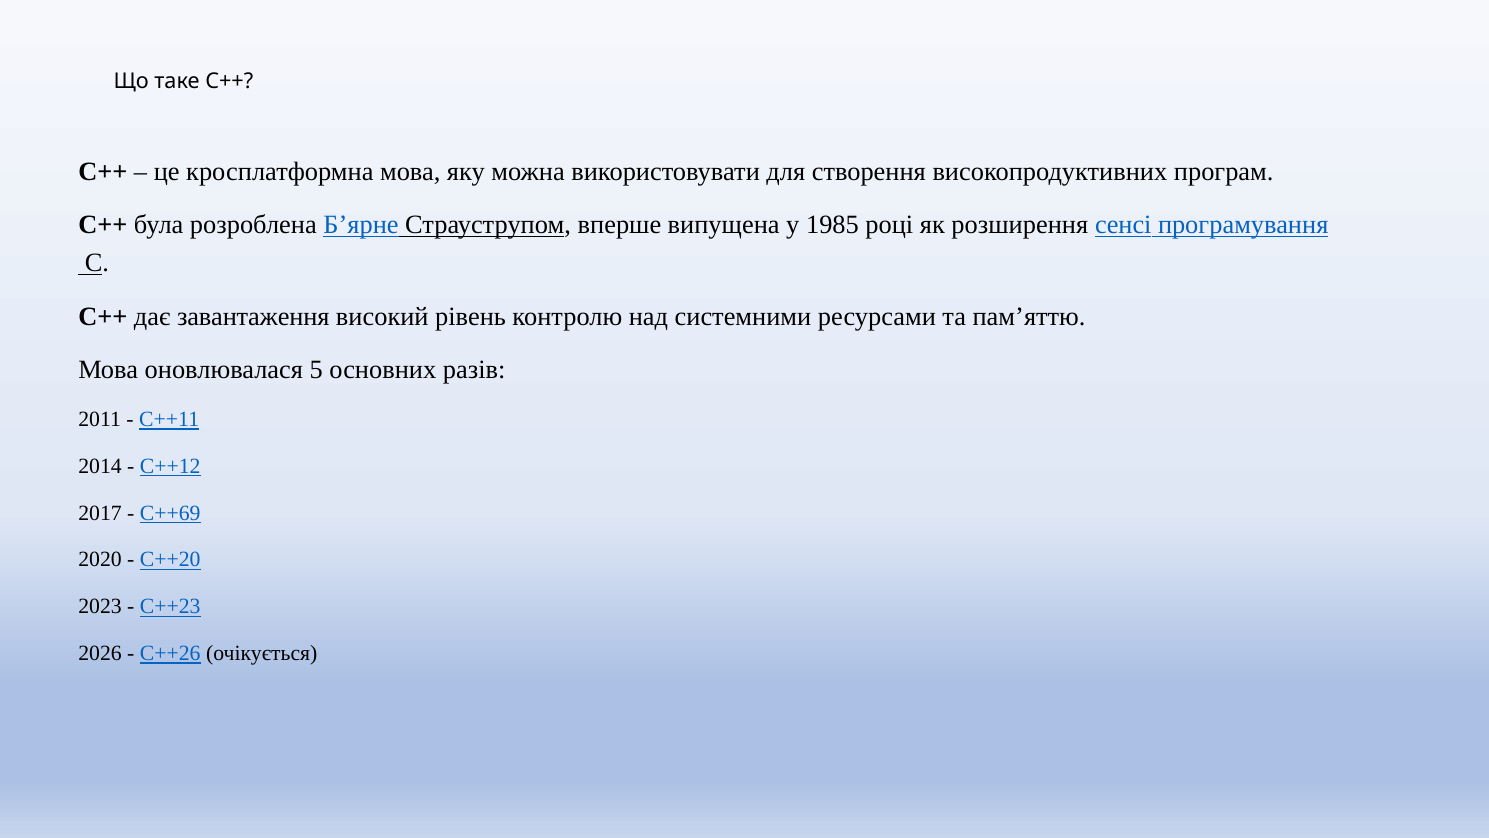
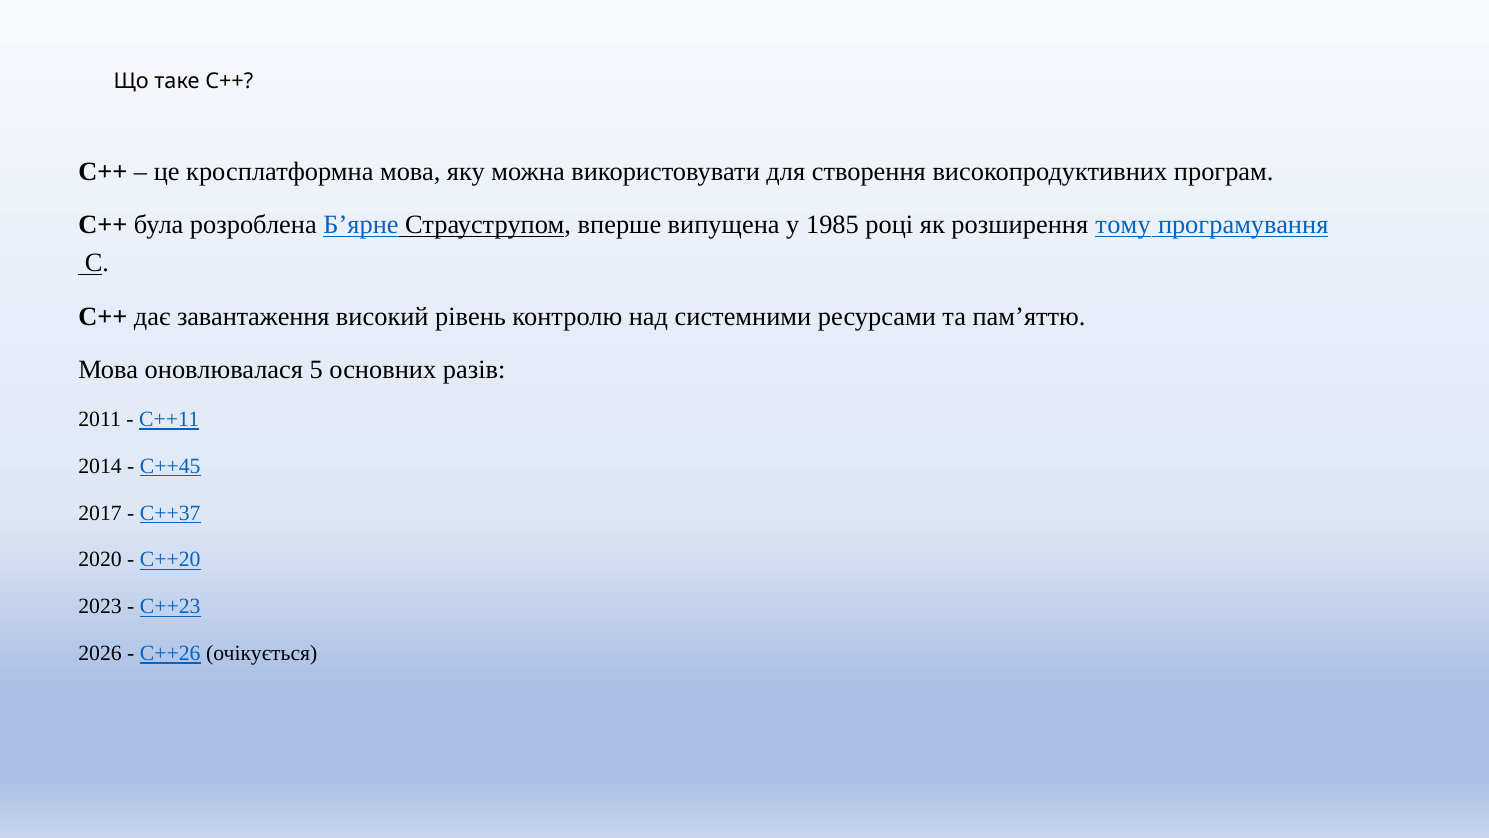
сенсі: сенсі -> тому (1123, 225)
C++12: C++12 -> C++45 (170, 466)
C++69: C++69 -> C++37 (170, 513)
